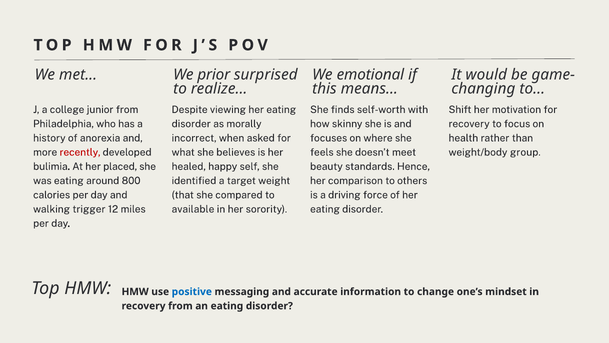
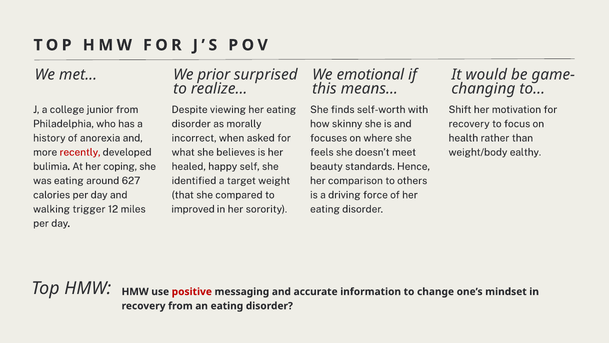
group: group -> ealthy (525, 152)
placed: placed -> coping (120, 166)
800: 800 -> 627 (131, 181)
available: available -> improved (193, 209)
positive colour: blue -> red (192, 291)
